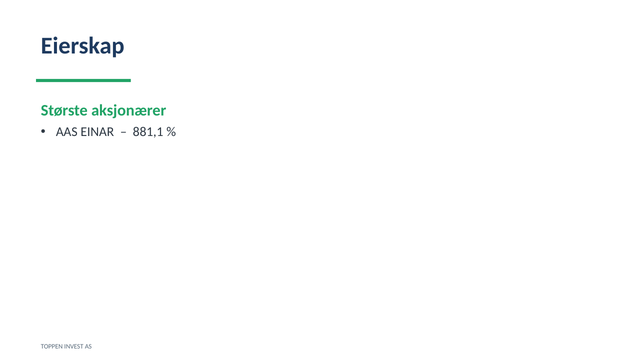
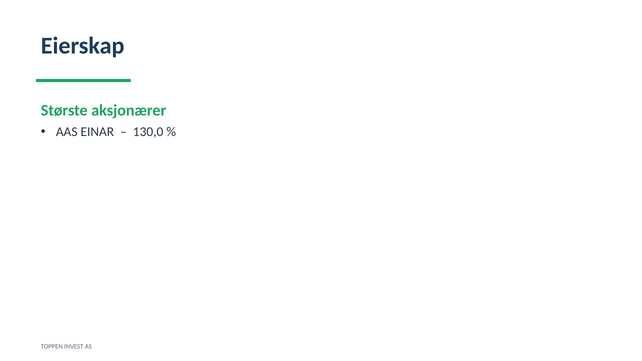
881,1: 881,1 -> 130,0 (148, 132)
